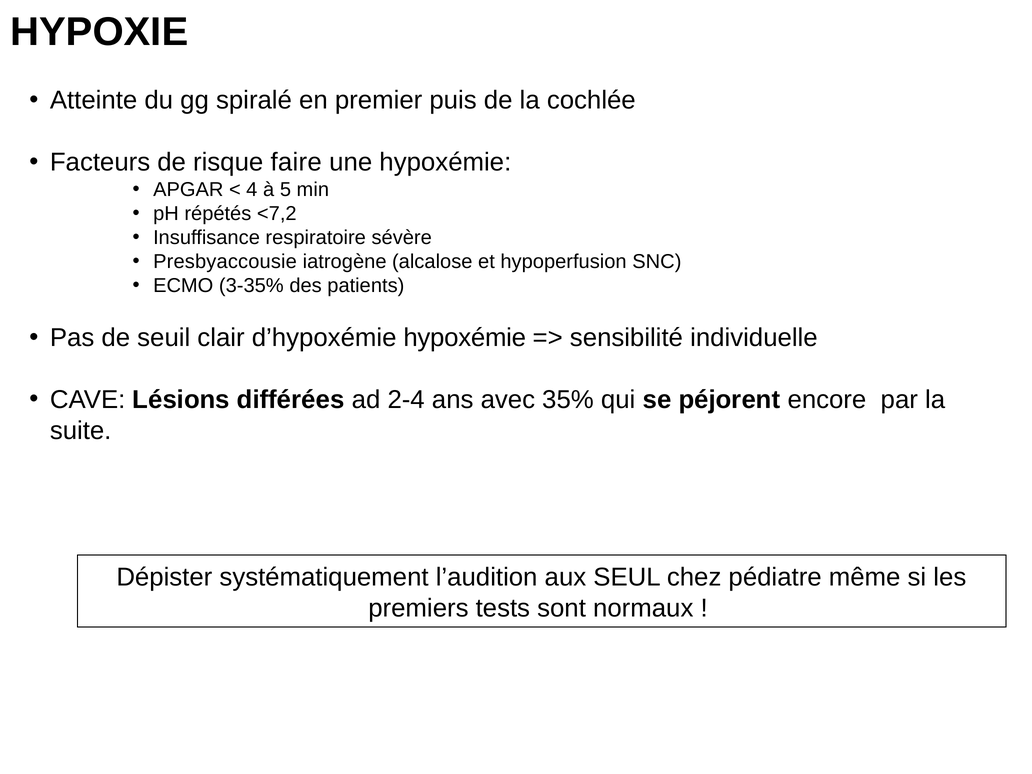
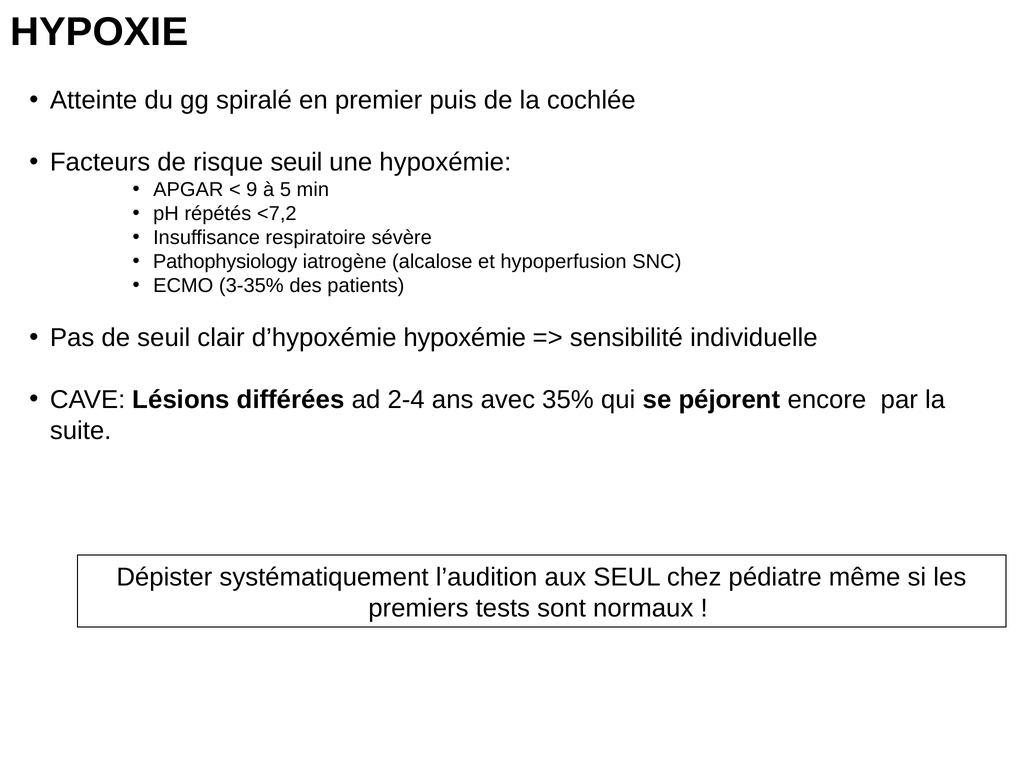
risque faire: faire -> seuil (296, 162)
4: 4 -> 9 (252, 189)
Presbyaccousie: Presbyaccousie -> Pathophysiology (225, 262)
